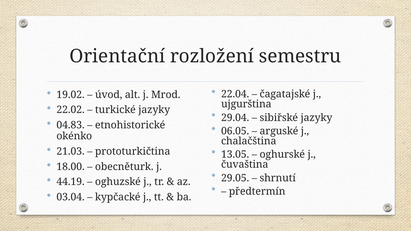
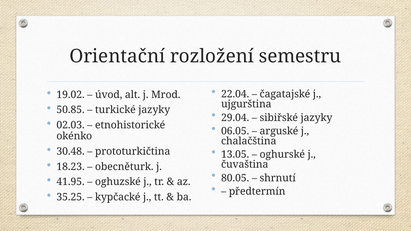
22.02: 22.02 -> 50.85 (71, 110)
04.83: 04.83 -> 02.03 (71, 125)
21.03: 21.03 -> 30.48 (71, 152)
18.00: 18.00 -> 18.23 (71, 167)
29.05: 29.05 -> 80.05 (235, 178)
44.19: 44.19 -> 41.95 (71, 182)
03.04: 03.04 -> 35.25 (71, 197)
